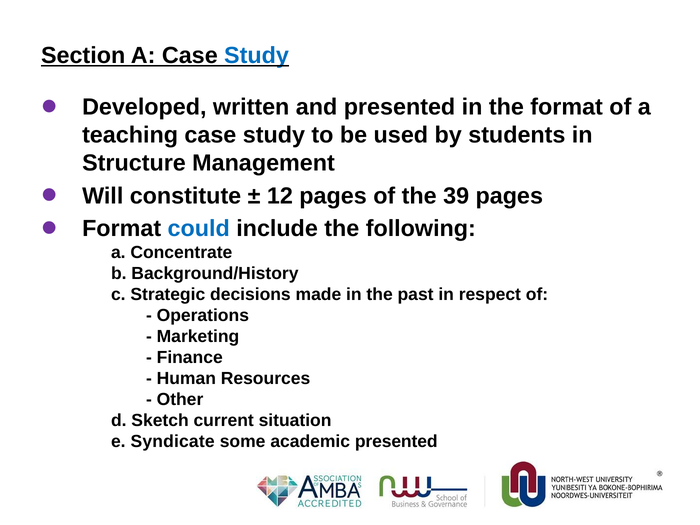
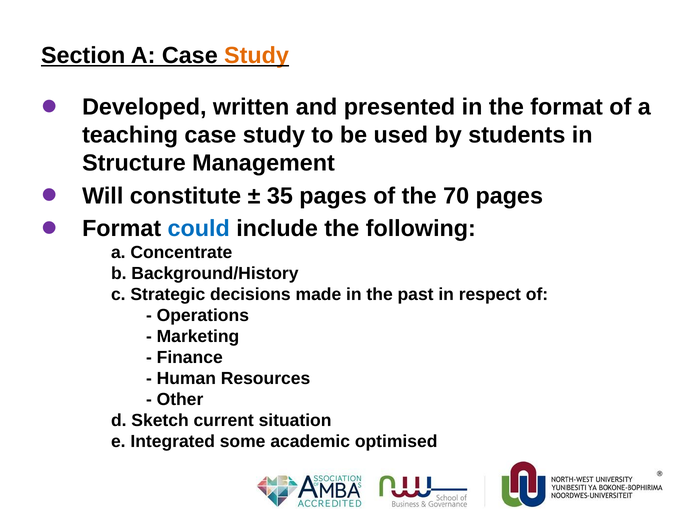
Study colour: blue -> orange (257, 56)
12: 12 -> 35 (280, 196)
39: 39 -> 70 (456, 196)
Syndicate: Syndicate -> Integrated (173, 442)
academic presented: presented -> optimised (396, 442)
